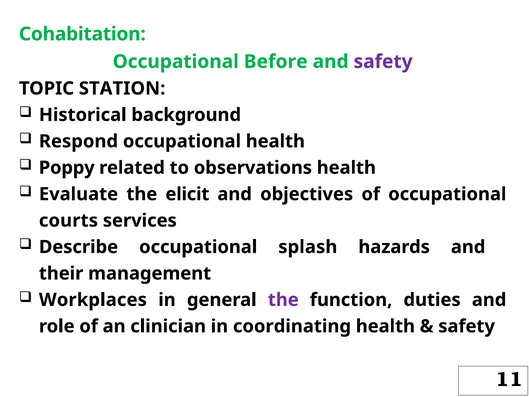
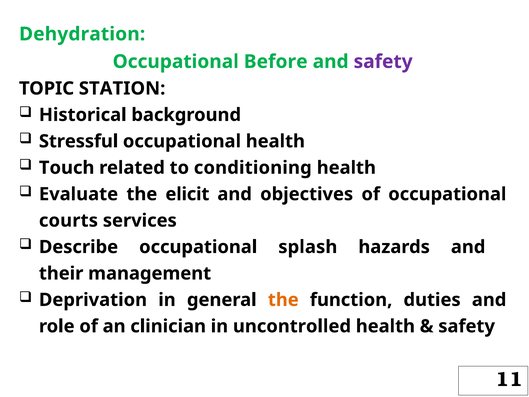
Cohabitation: Cohabitation -> Dehydration (82, 34)
Respond: Respond -> Stressful (79, 141)
Poppy: Poppy -> Touch (67, 168)
observations: observations -> conditioning (253, 168)
Workplaces: Workplaces -> Deprivation (93, 300)
the colour: purple -> orange (283, 300)
coordinating: coordinating -> uncontrolled (292, 326)
